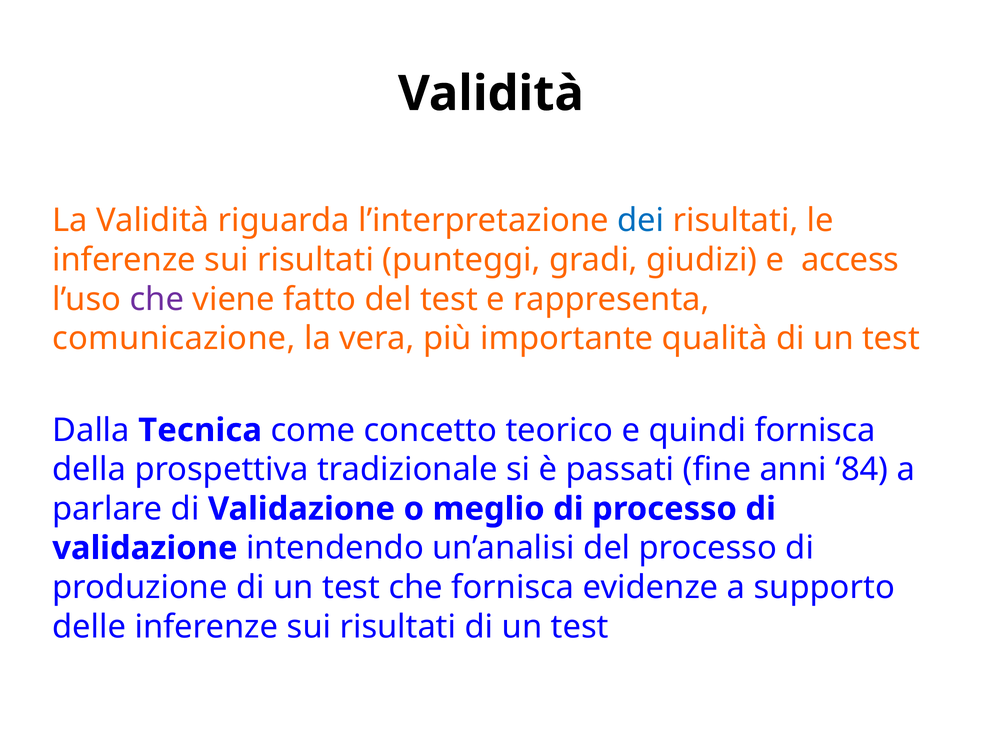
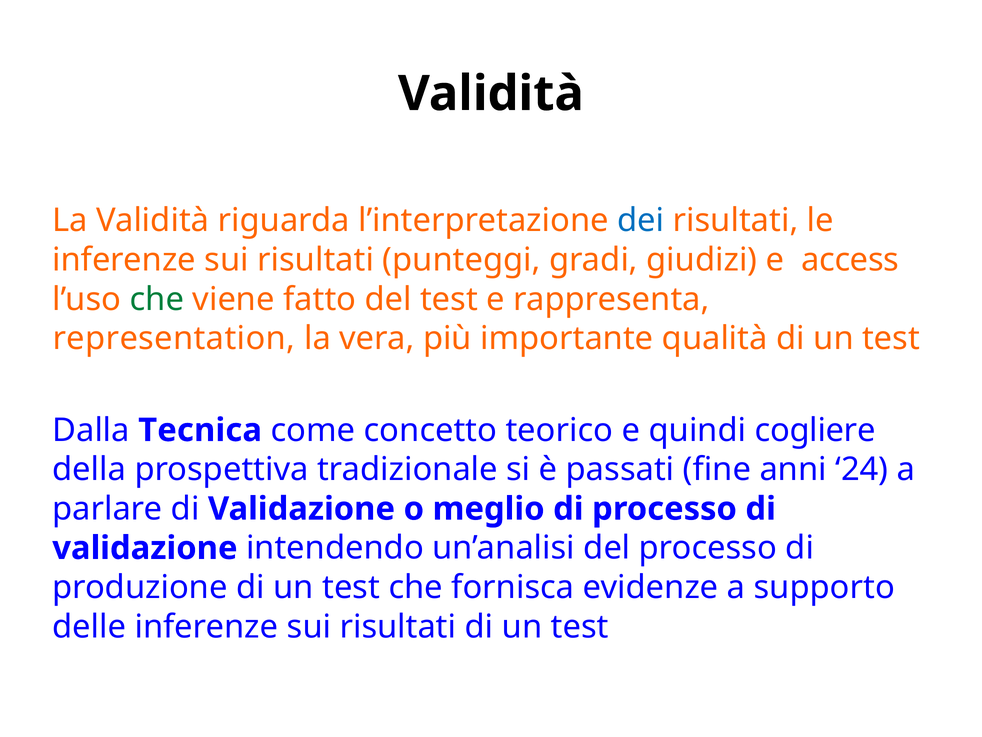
che colour: purple -> green (157, 299)
comunicazione: comunicazione -> representation (174, 338)
quindi fornisca: fornisca -> cogliere (815, 430)
84: 84 -> 24 (862, 469)
